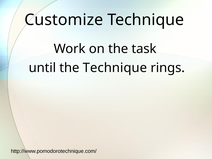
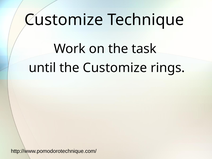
the Technique: Technique -> Customize (115, 68)
